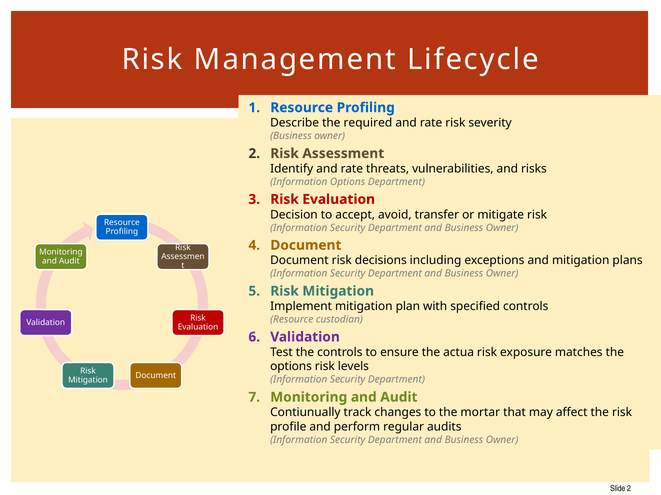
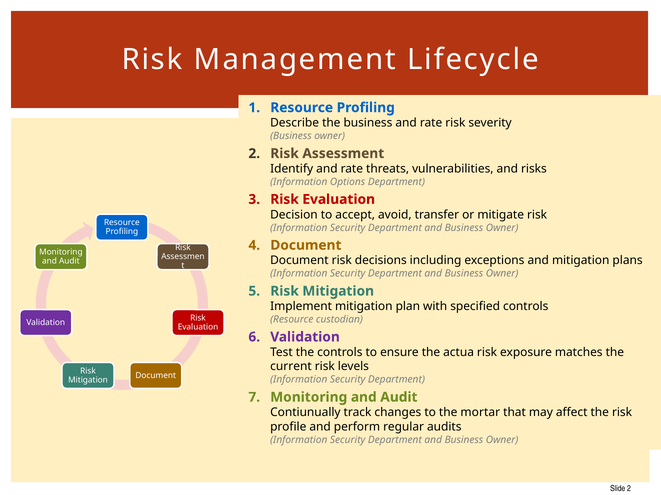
the required: required -> business (368, 123)
options: options -> current (291, 367)
